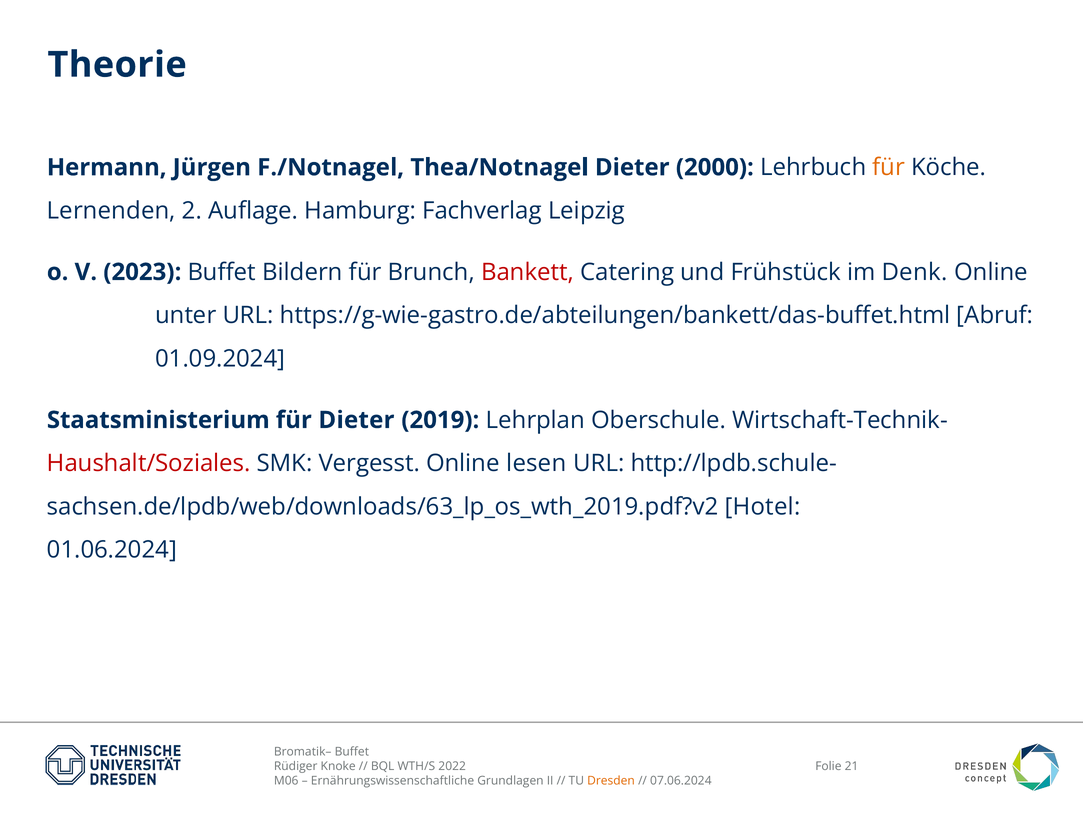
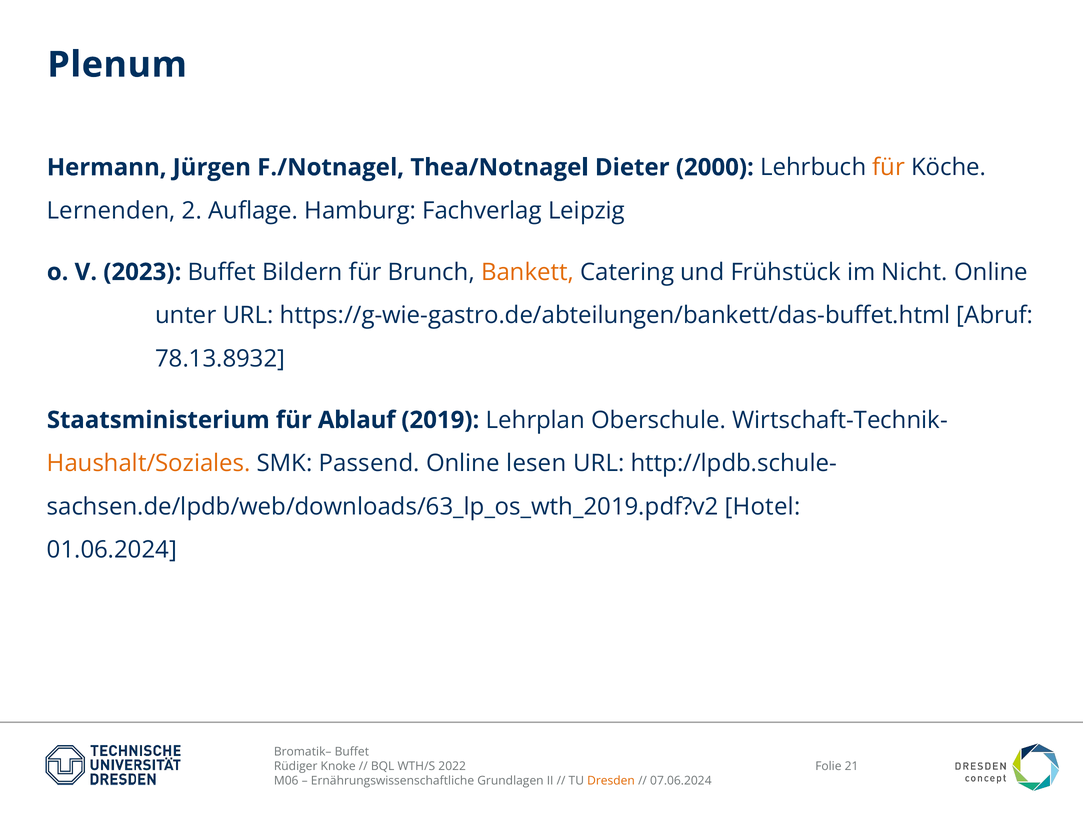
Theorie: Theorie -> Plenum (117, 65)
Bankett colour: red -> orange (527, 272)
Denk: Denk -> Nicht (915, 272)
01.09.2024: 01.09.2024 -> 78.13.8932 (220, 358)
für Dieter: Dieter -> Ablauf (357, 420)
Haushalt/Soziales colour: red -> orange (149, 463)
Vergesst: Vergesst -> Passend (369, 463)
